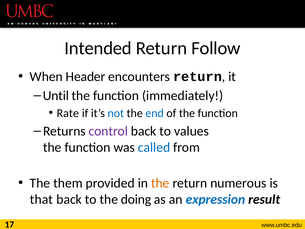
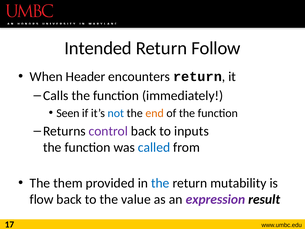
Until: Until -> Calls (56, 95)
Rate: Rate -> Seen (68, 113)
end colour: blue -> orange (155, 113)
values: values -> inputs (191, 131)
the colour: orange -> blue (160, 183)
numerous: numerous -> mutability (238, 183)
that: that -> flow (42, 199)
doing: doing -> value (136, 199)
expression colour: blue -> purple (215, 199)
